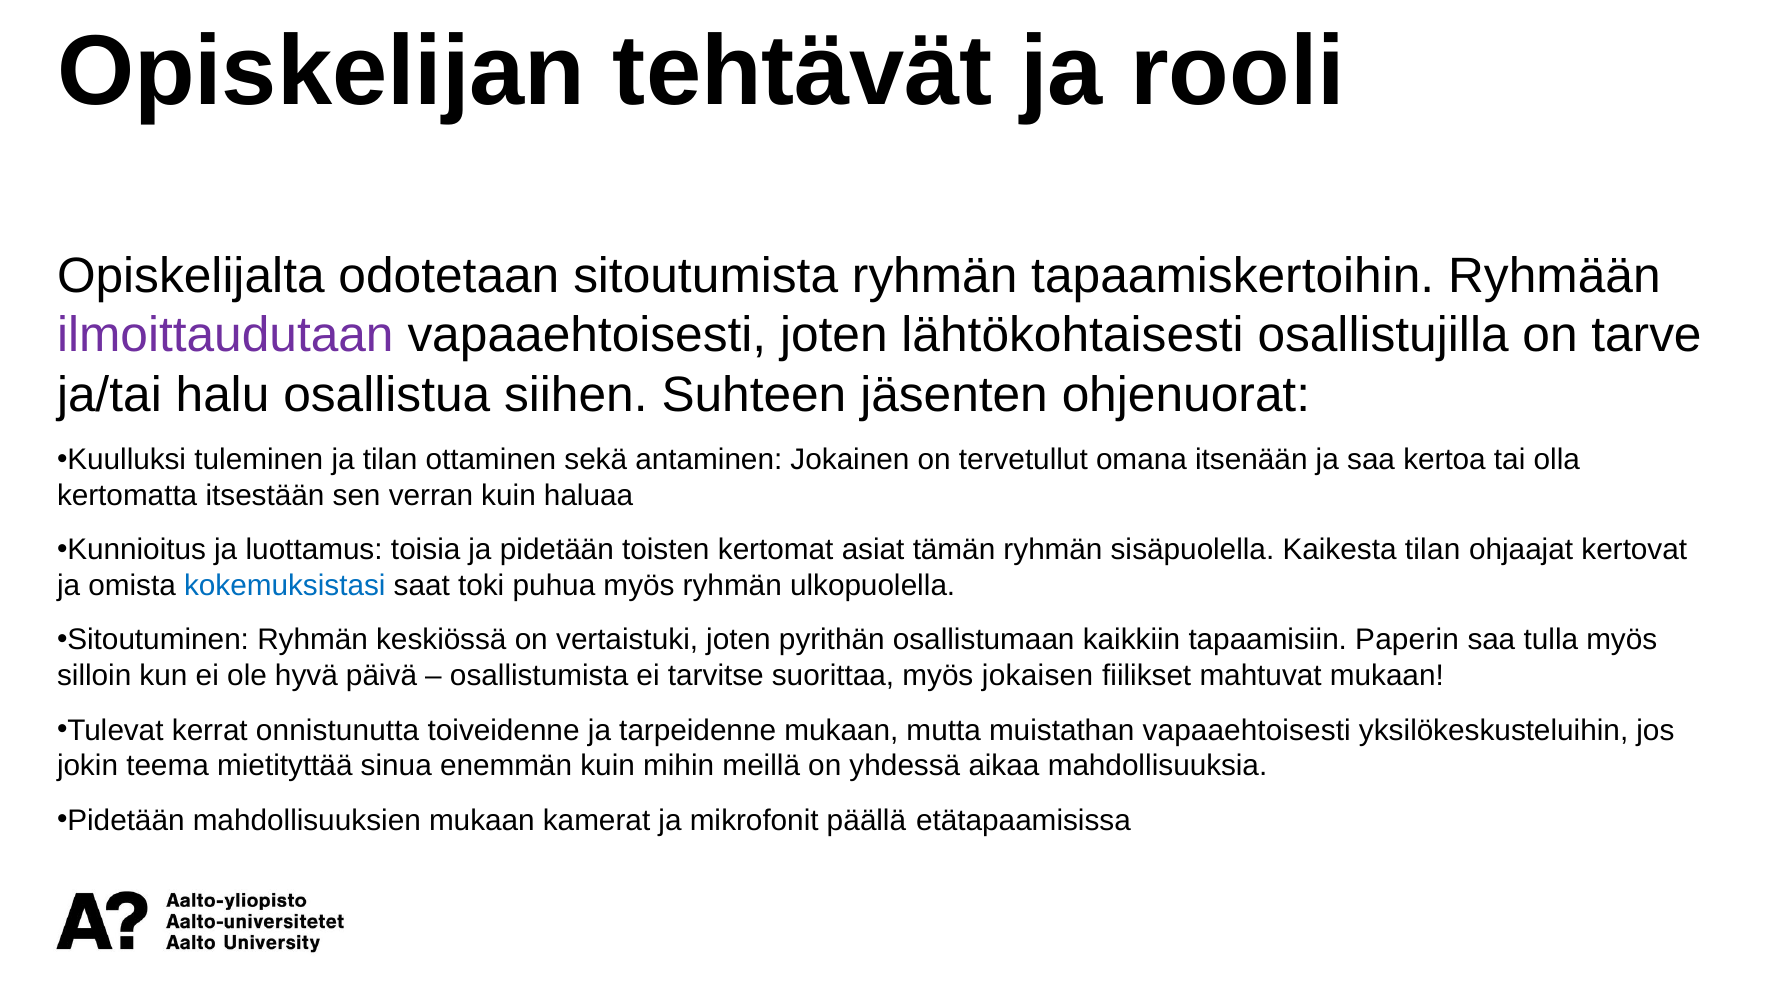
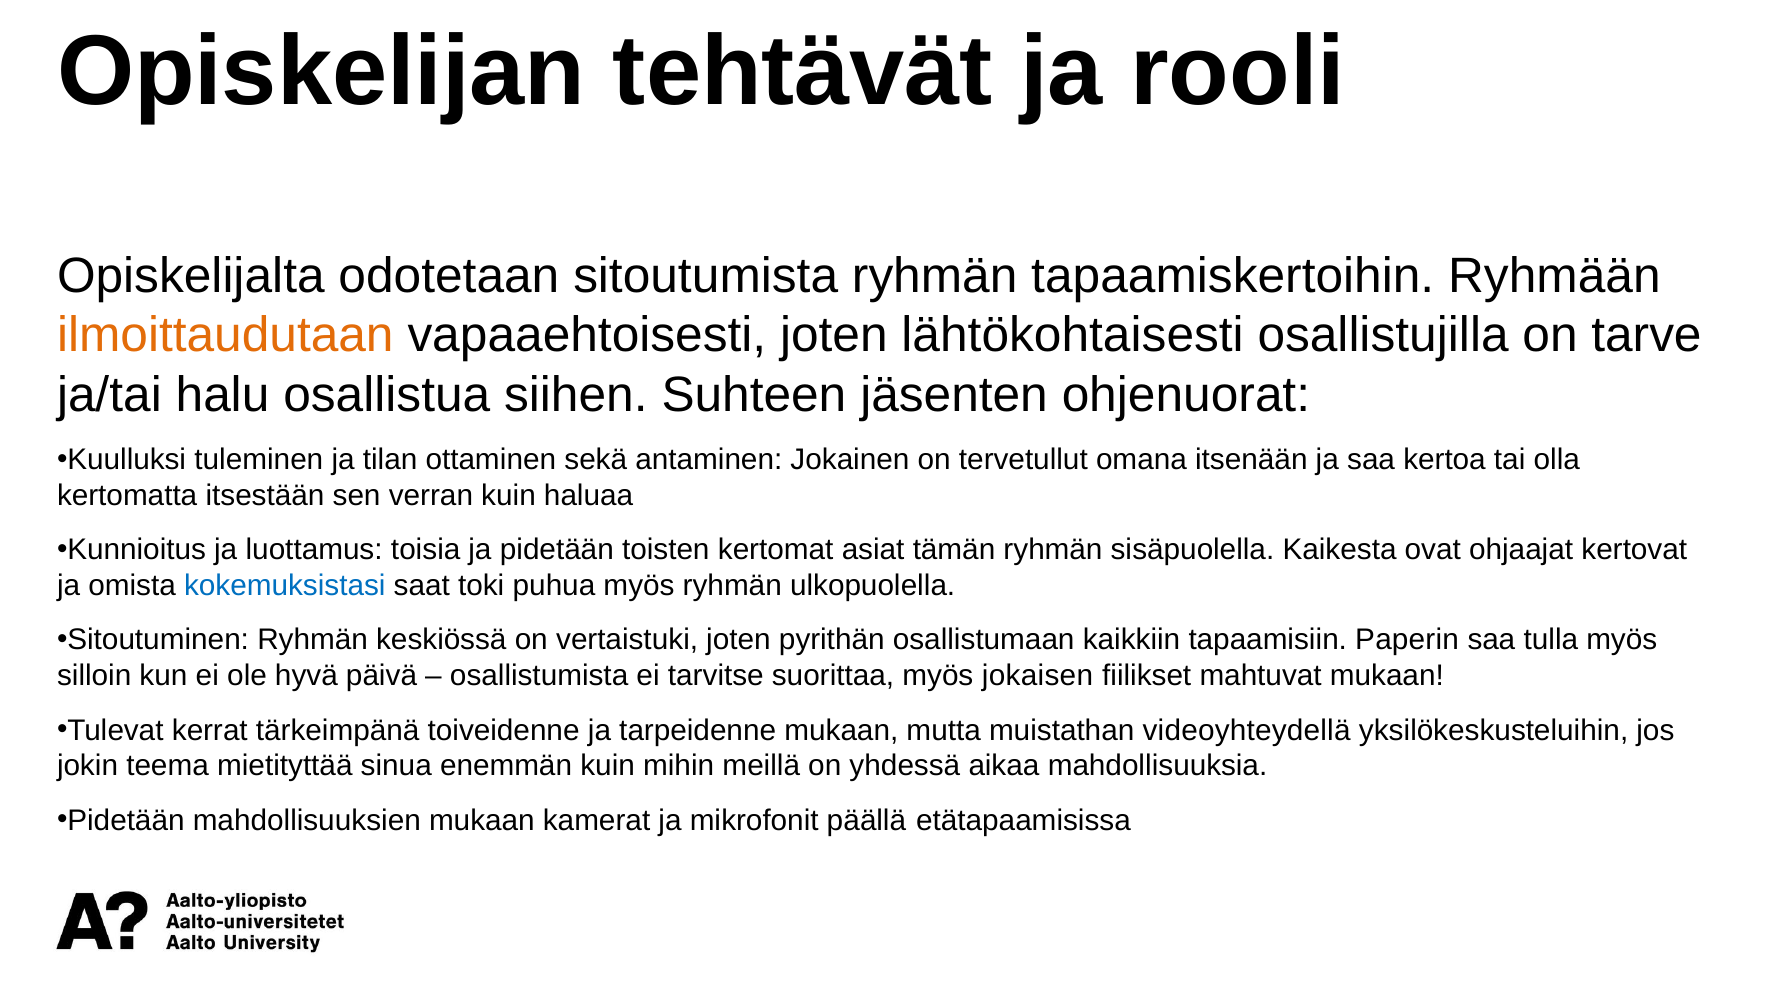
ilmoittaudutaan colour: purple -> orange (225, 335)
Kaikesta tilan: tilan -> ovat (1433, 550)
onnistunutta: onnistunutta -> tärkeimpänä (338, 730)
muistathan vapaaehtoisesti: vapaaehtoisesti -> videoyhteydellä (1247, 730)
